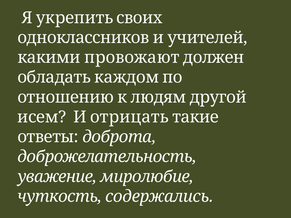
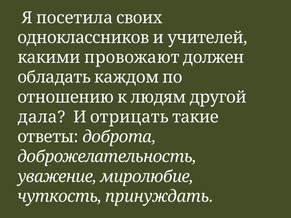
укрепить: укрепить -> посетила (74, 18)
исем: исем -> дала (42, 117)
содержались: содержались -> принуждать (159, 197)
